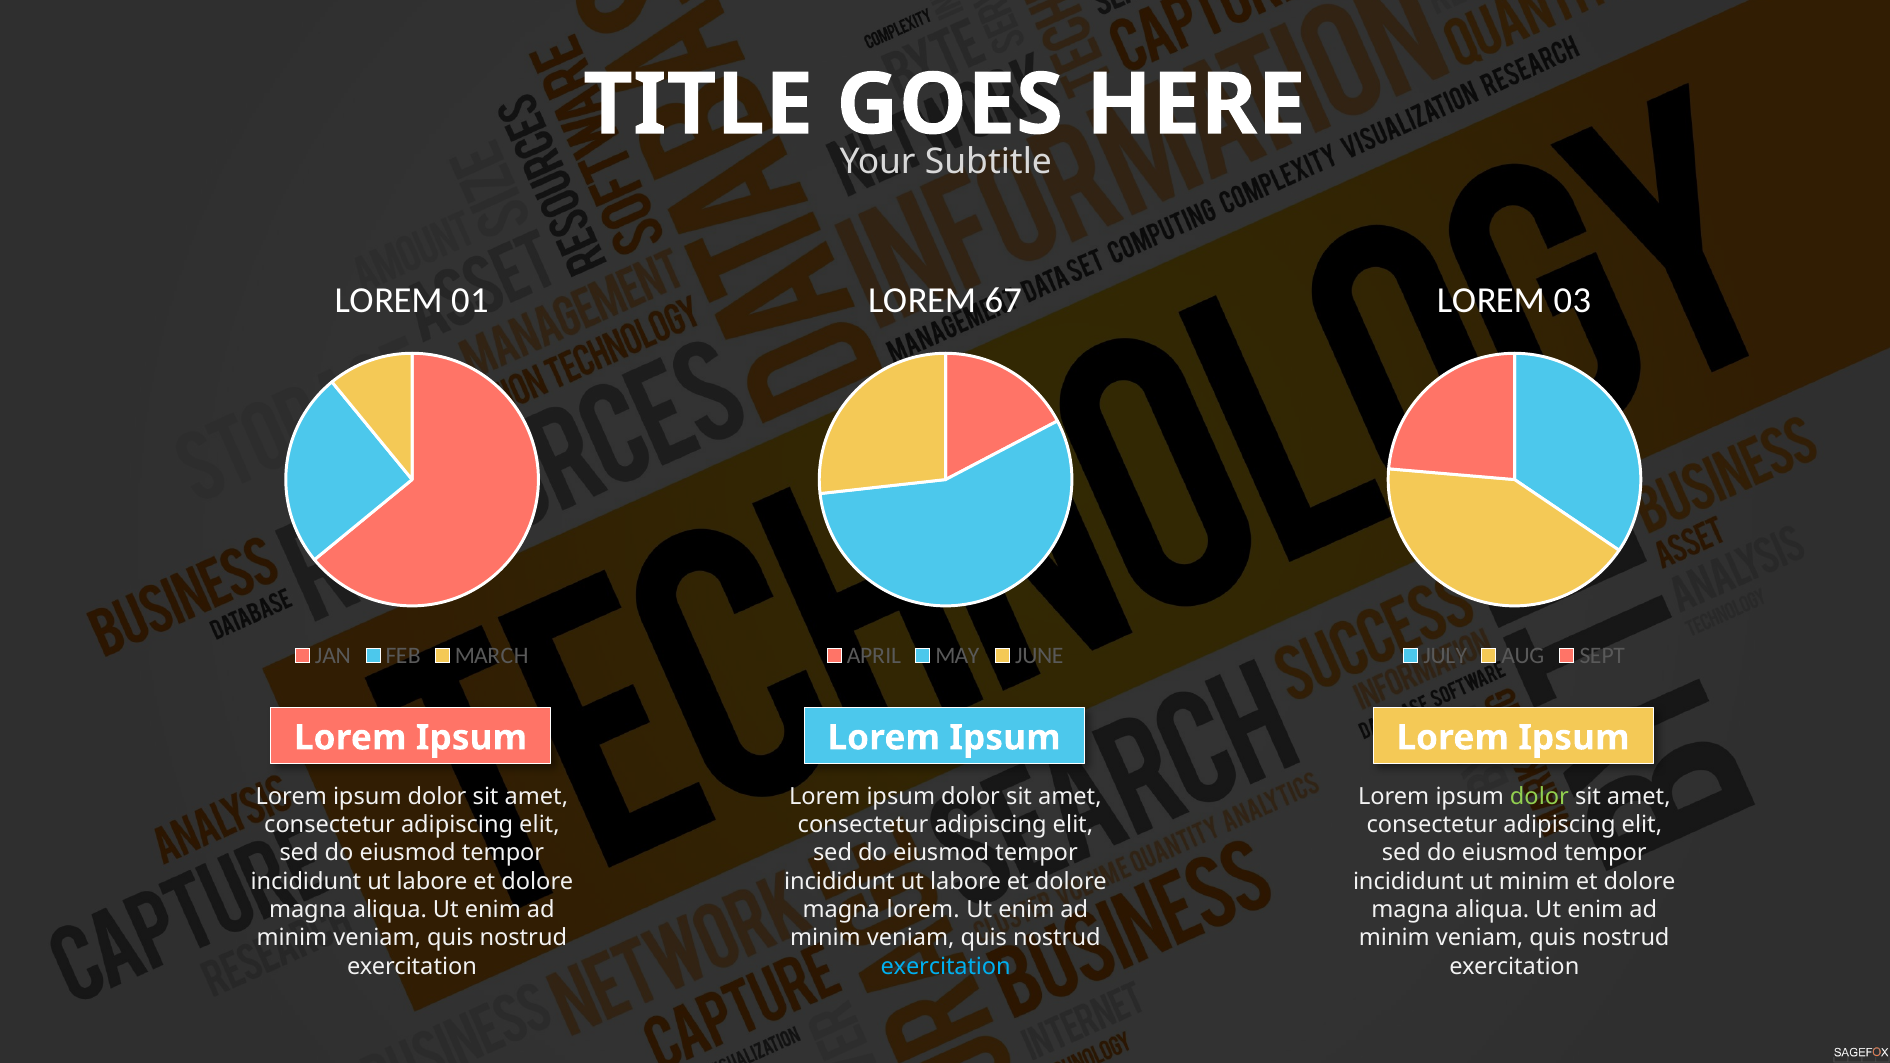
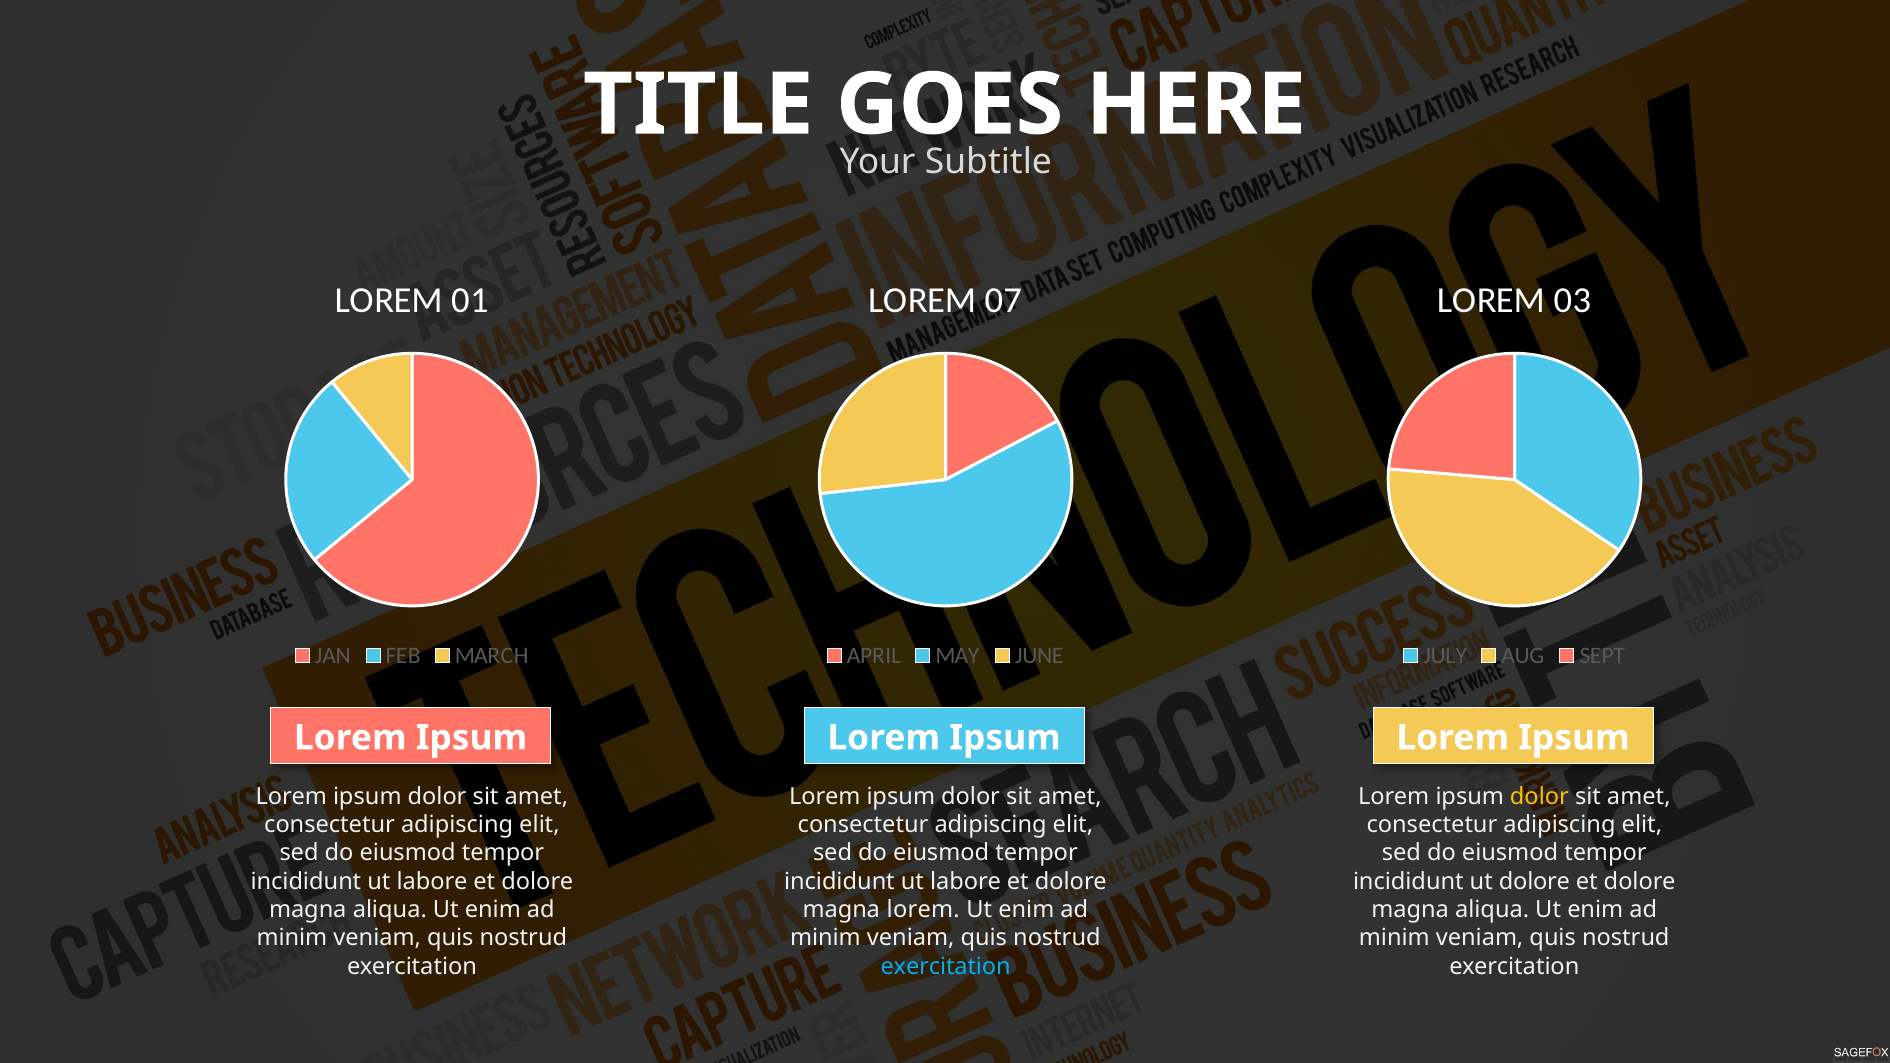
67: 67 -> 07 (1003, 300)
dolor colour: light green -> yellow (1539, 797)
ut minim: minim -> dolore (1534, 882)
